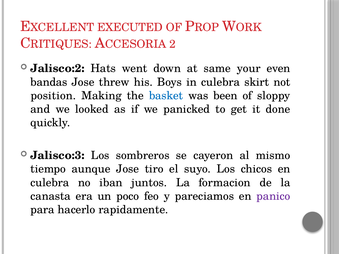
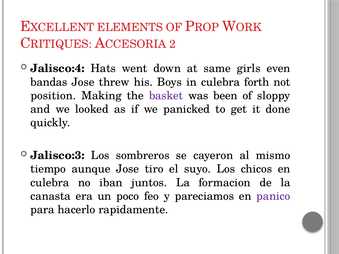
EXECUTED: EXECUTED -> ELEMENTS (130, 27)
Jalisco:2: Jalisco:2 -> Jalisco:4 (57, 69)
your: your -> girls (249, 69)
skirt: skirt -> forth (257, 82)
basket colour: blue -> purple (166, 96)
